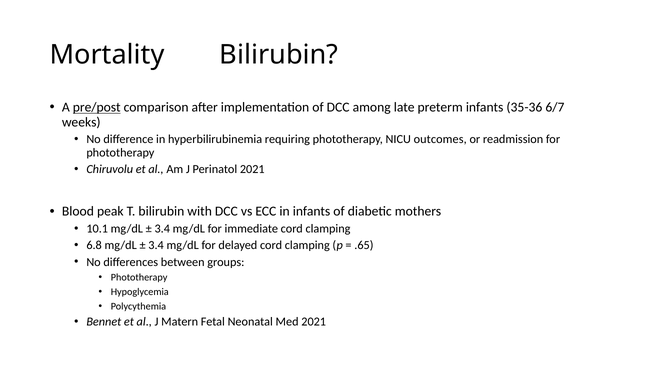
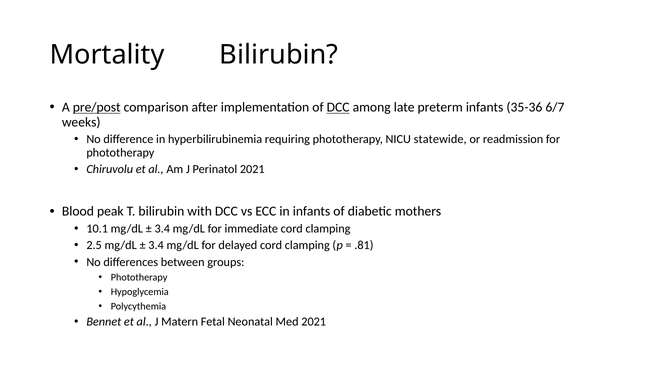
DCC underline: none -> present (338, 107)
outcomes: outcomes -> statewide (440, 139)
6.8: 6.8 -> 2.5 (94, 245)
.65: .65 -> .81 (364, 245)
